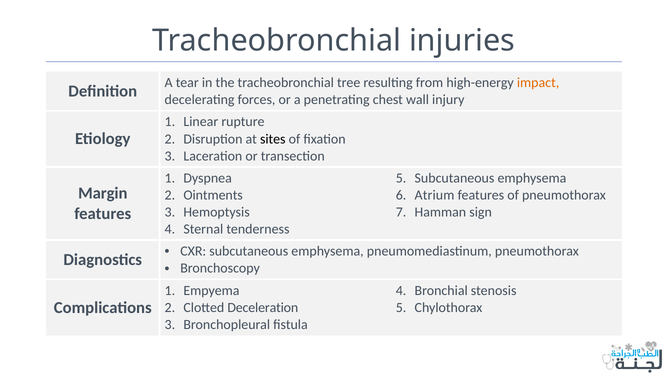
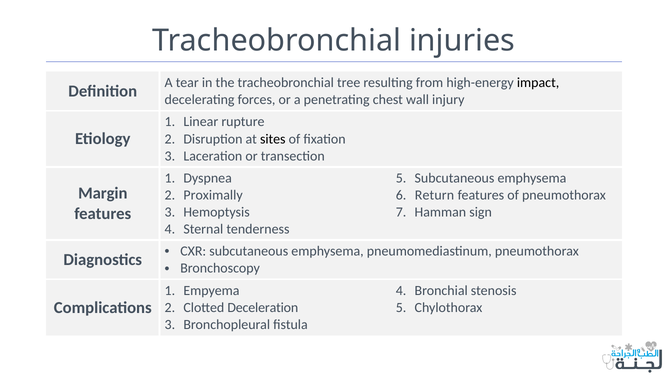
impact colour: orange -> black (538, 83)
Ointments: Ointments -> Proximally (213, 195)
Atrium: Atrium -> Return (435, 195)
